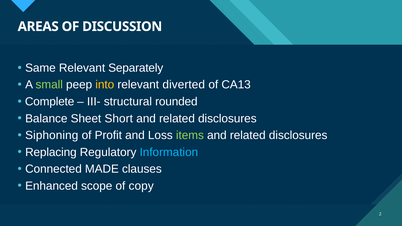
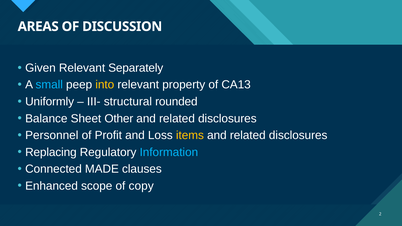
Same: Same -> Given (40, 68)
small colour: light green -> light blue (49, 85)
diverted: diverted -> property (184, 85)
Complete: Complete -> Uniformly (50, 102)
Short: Short -> Other (119, 119)
Siphoning: Siphoning -> Personnel (52, 135)
items colour: light green -> yellow (190, 135)
